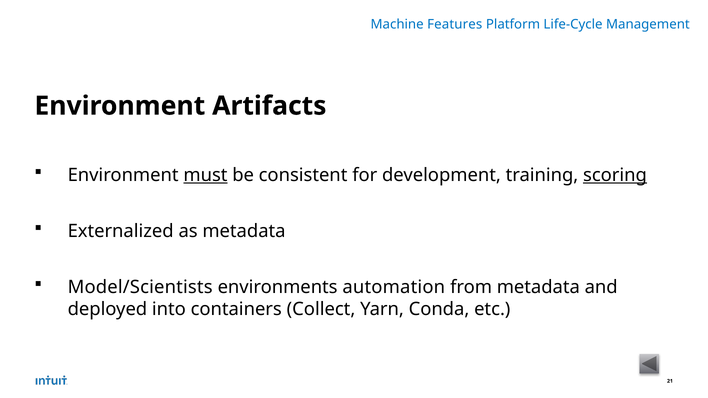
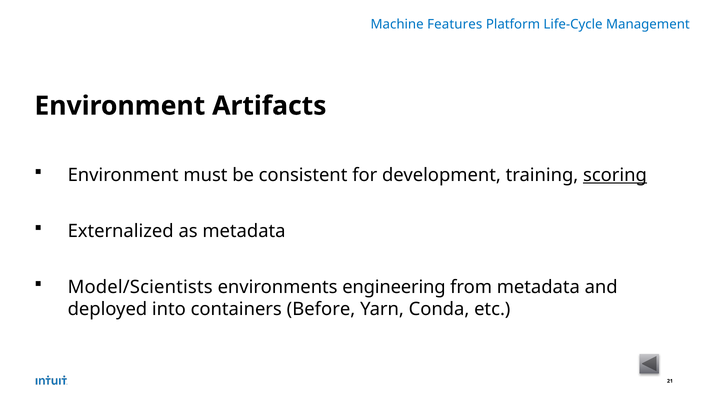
must underline: present -> none (205, 175)
automation: automation -> engineering (394, 287)
Collect: Collect -> Before (321, 309)
